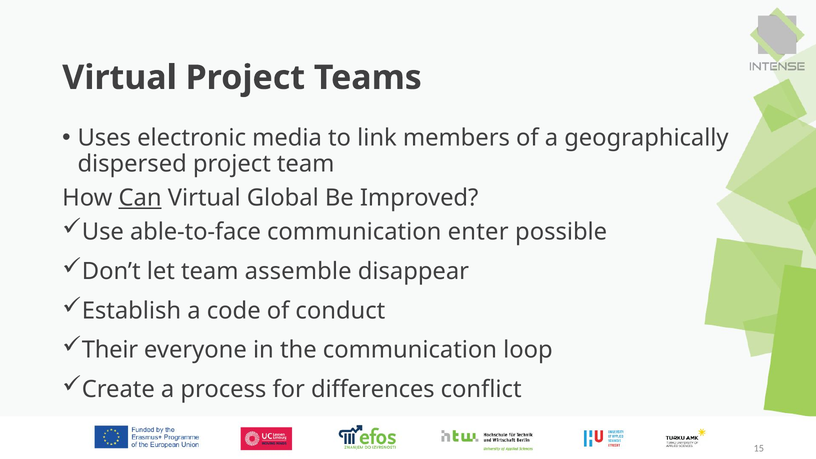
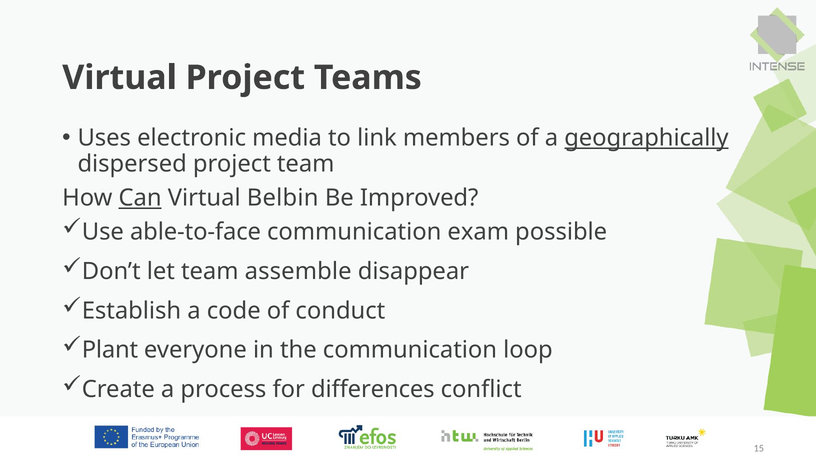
geographically underline: none -> present (646, 138)
Global: Global -> Belbin (283, 198)
enter: enter -> exam (478, 232)
Their: Their -> Plant (110, 350)
